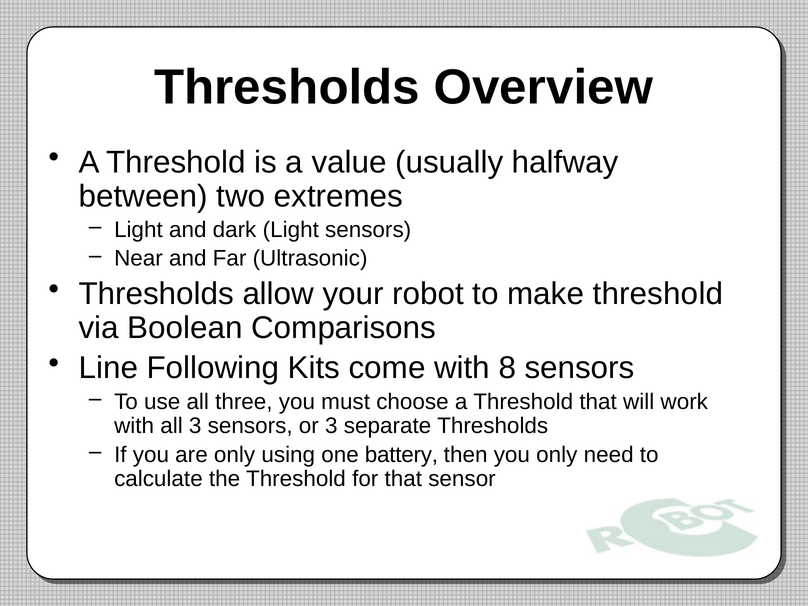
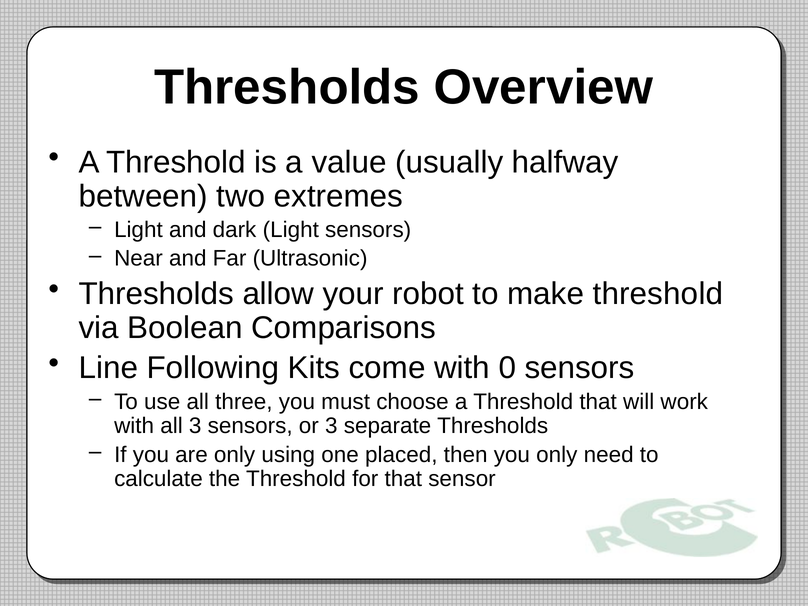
8: 8 -> 0 (507, 368)
battery: battery -> placed (401, 455)
